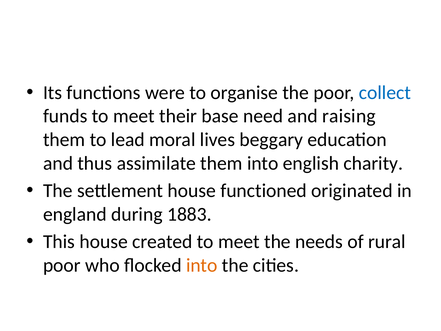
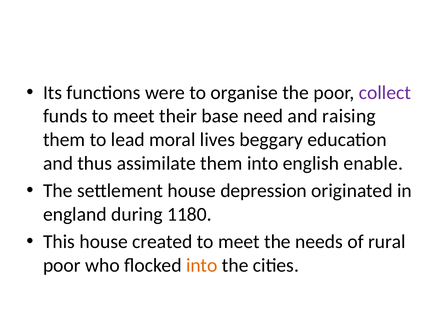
collect colour: blue -> purple (385, 93)
charity: charity -> enable (373, 163)
functioned: functioned -> depression (264, 191)
1883: 1883 -> 1180 (189, 214)
